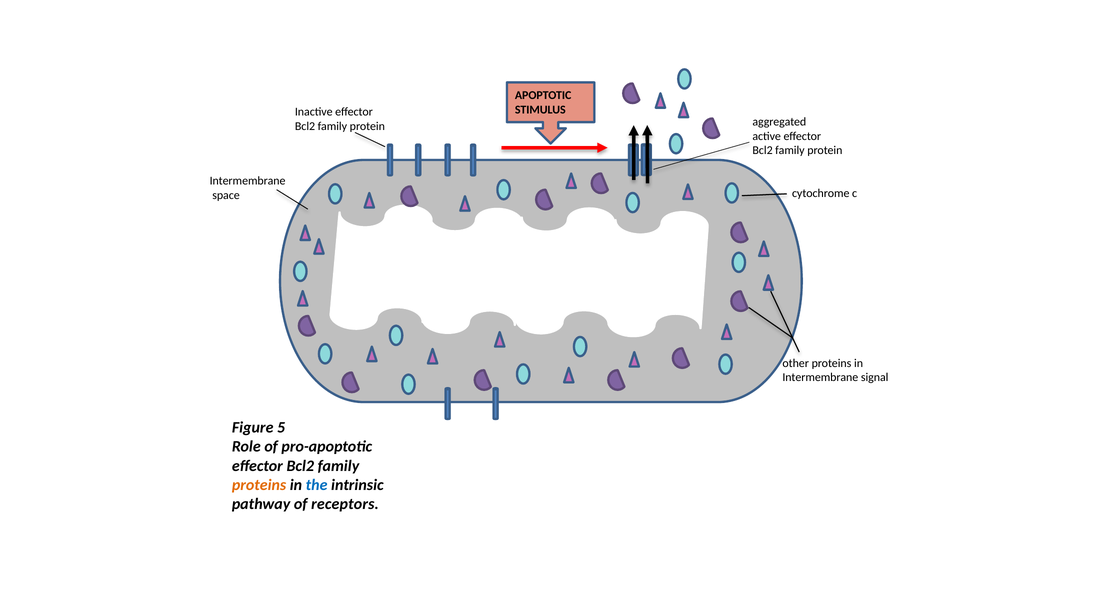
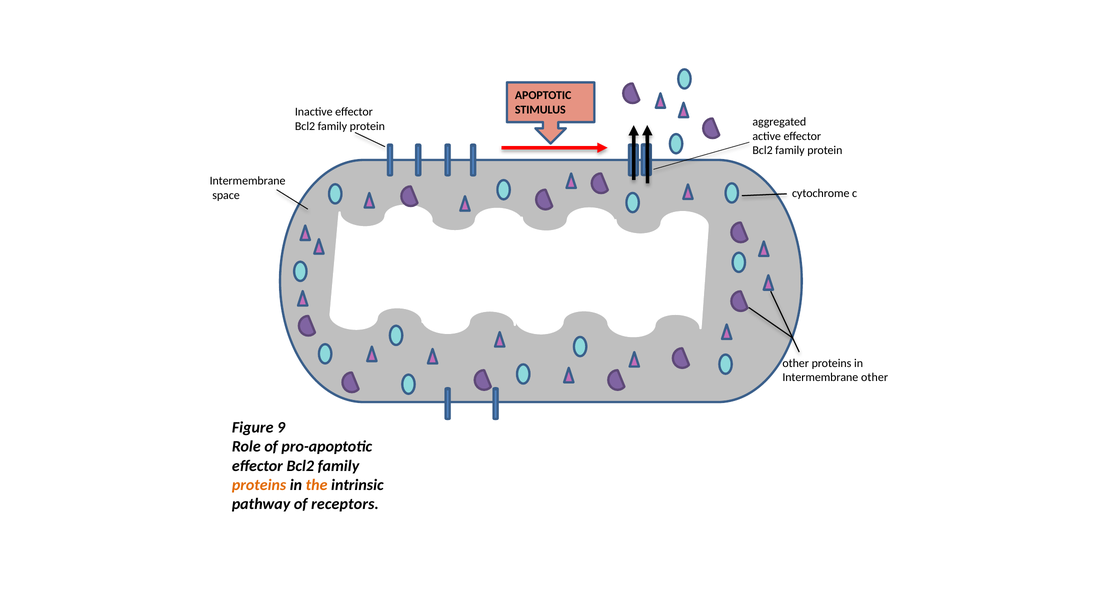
Intermembrane signal: signal -> other (875, 377)
5: 5 -> 9 (281, 427)
the colour: blue -> orange (317, 485)
